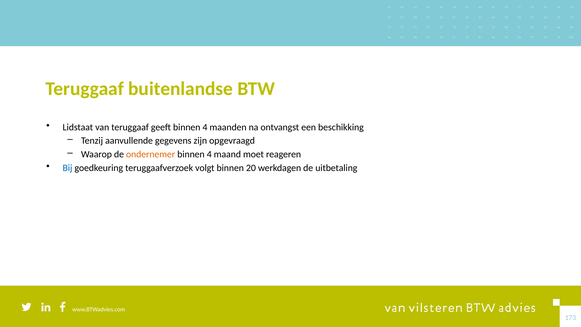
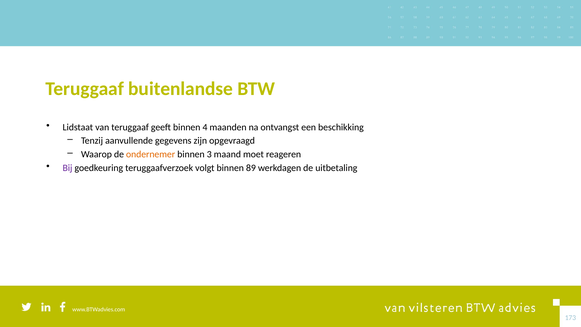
4: 4 -> 3 (209, 154)
Bij colour: blue -> purple (68, 168)
20: 20 -> 89 (251, 168)
